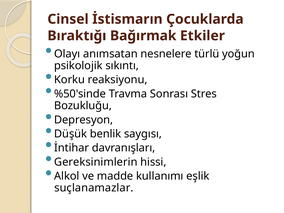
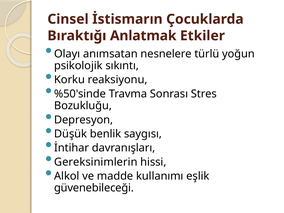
Bağırmak: Bağırmak -> Anlatmak (143, 36)
suçlanamazlar: suçlanamazlar -> güvenebileceği (94, 188)
